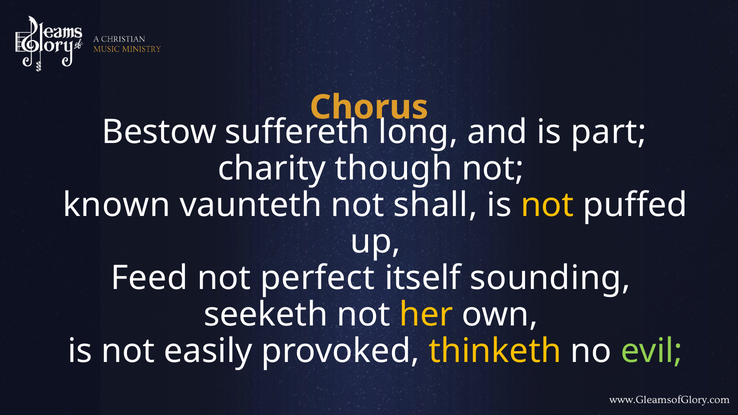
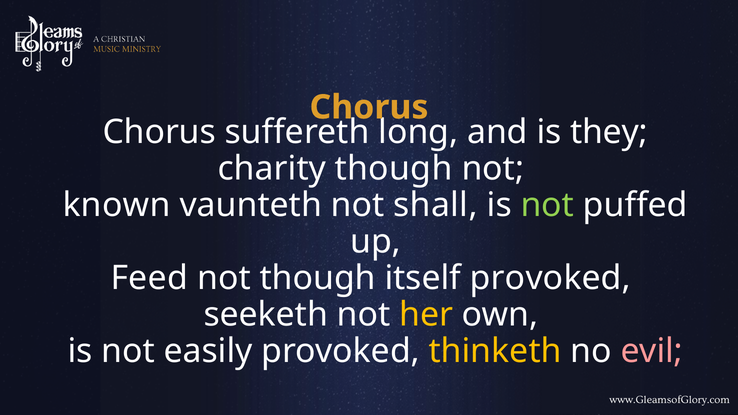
Bestow: Bestow -> Chorus (159, 132)
part: part -> they (609, 132)
not colour: yellow -> light green (547, 205)
not perfect: perfect -> though (318, 278)
itself sounding: sounding -> provoked (550, 278)
evil colour: light green -> pink (652, 351)
